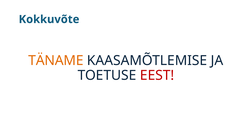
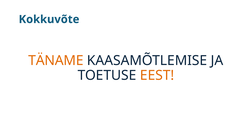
EEST colour: red -> orange (157, 75)
